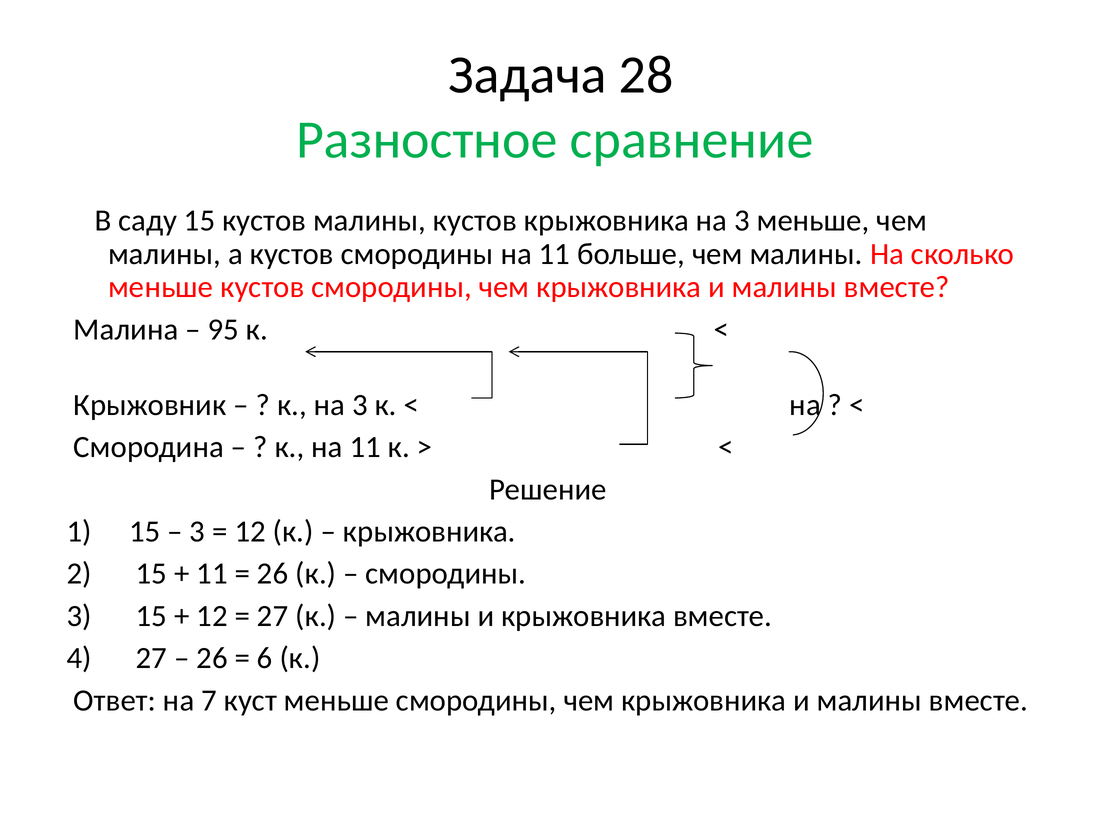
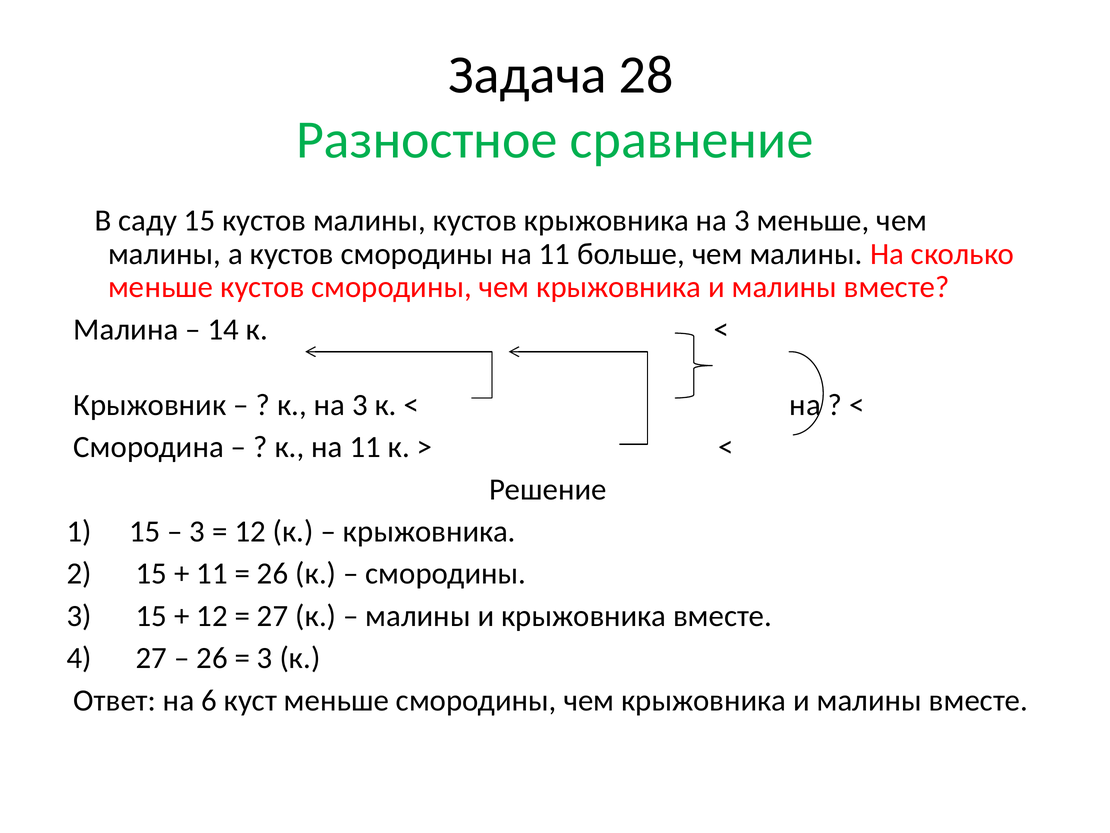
95: 95 -> 14 (223, 329)
6: 6 -> 3 (265, 658)
7: 7 -> 6 (209, 700)
